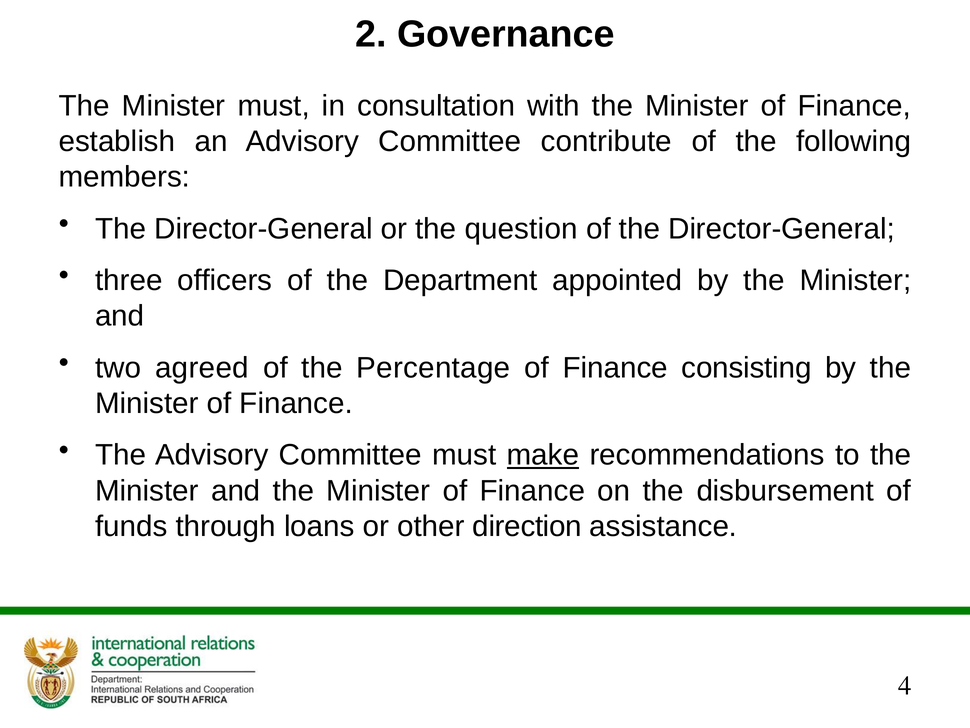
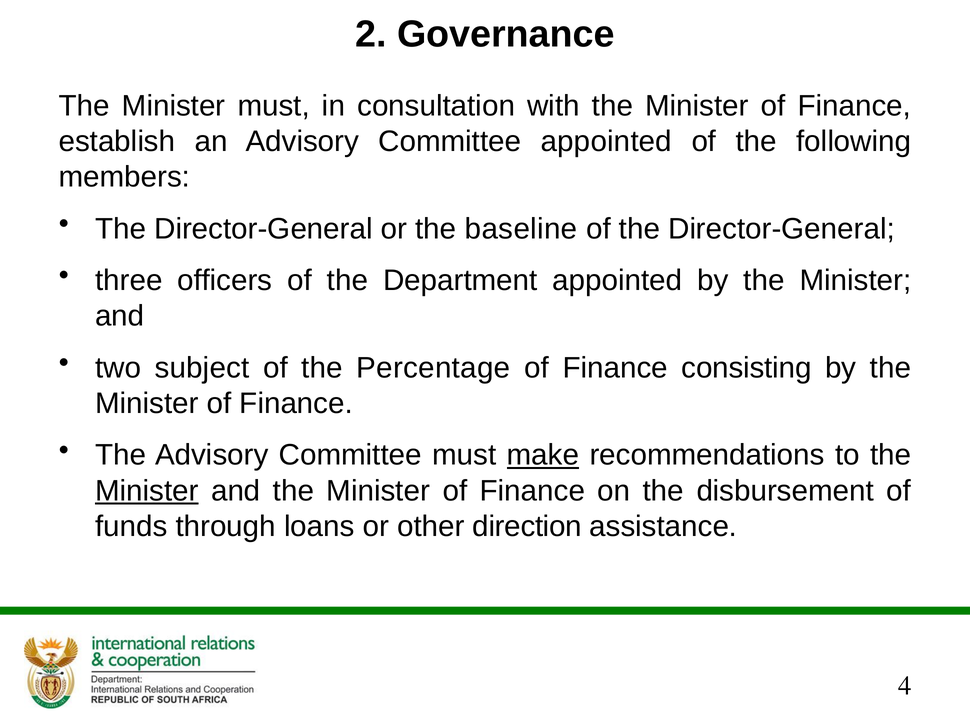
Committee contribute: contribute -> appointed (606, 141)
question: question -> baseline (521, 229)
agreed: agreed -> subject (202, 368)
Minister underline: none -> present (147, 490)
